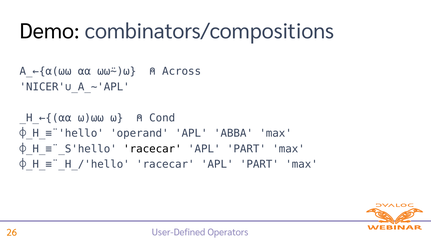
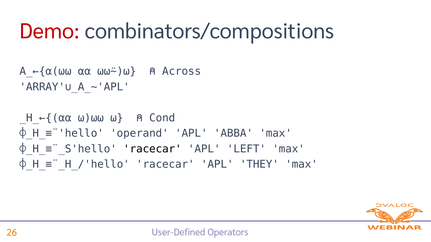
Demo colour: black -> red (50, 31)
NICER'∪_A_~'APL: NICER'∪_A_~'APL -> ARRAY'∪_A_~'APL (75, 87)
PART: PART -> LEFT (246, 149)
⌽_H_≡¨_H_/'hello racecar APL PART: PART -> THEY (259, 165)
